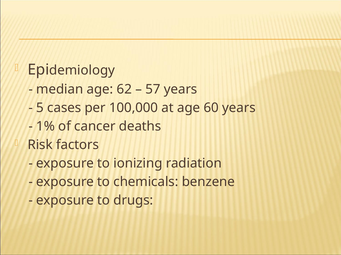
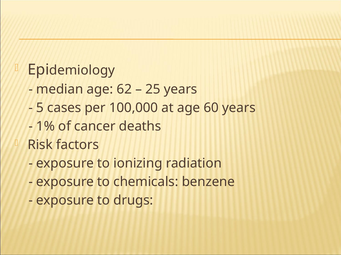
57: 57 -> 25 (153, 89)
